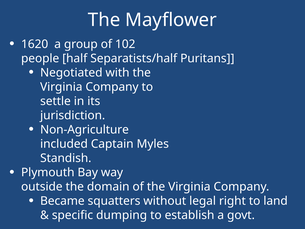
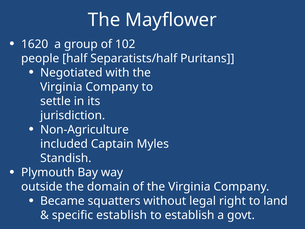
specific dumping: dumping -> establish (122, 215)
